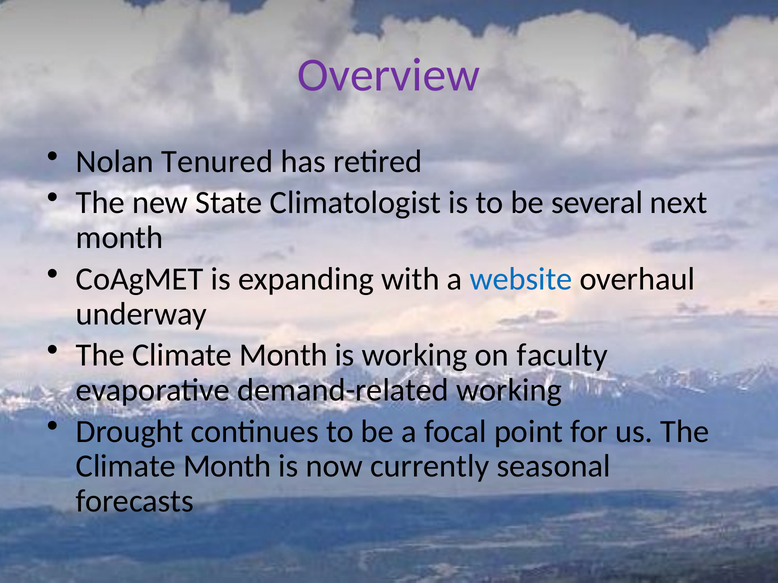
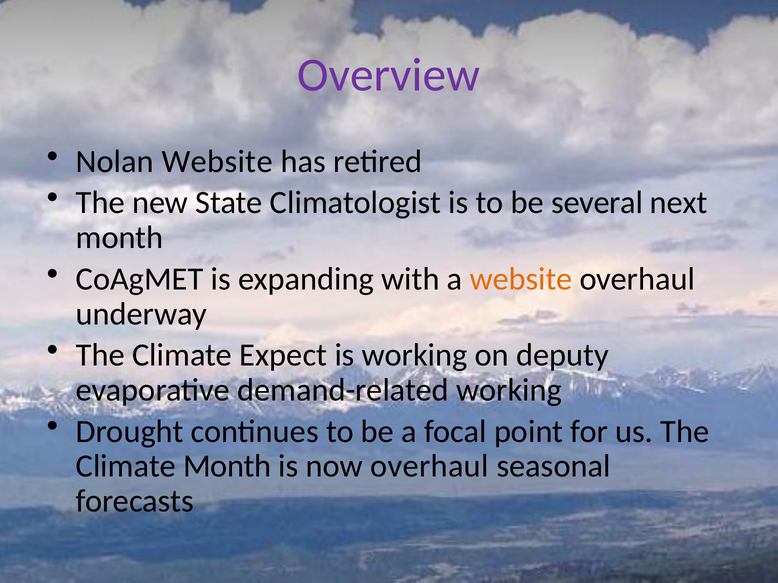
Nolan Tenured: Tenured -> Website (217, 162)
website colour: blue -> orange (521, 279)
Month: Month -> Expect (283, 355)
faculty: faculty -> deputy (562, 355)
now currently: currently -> overhaul (430, 467)
